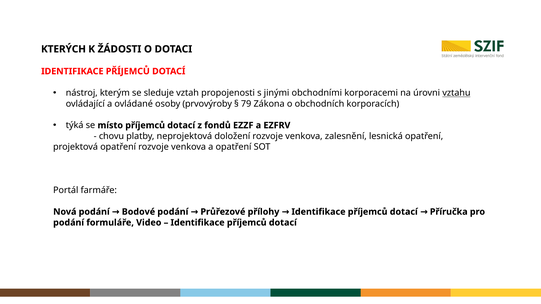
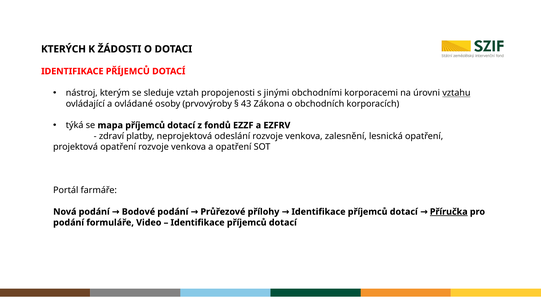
79: 79 -> 43 (246, 104)
místo: místo -> mapa (110, 125)
chovu: chovu -> zdraví (111, 136)
doložení: doložení -> odeslání (232, 136)
Příručka underline: none -> present (449, 212)
